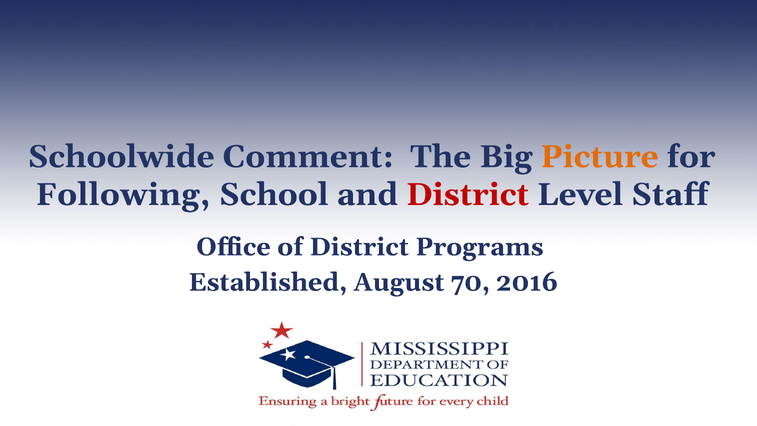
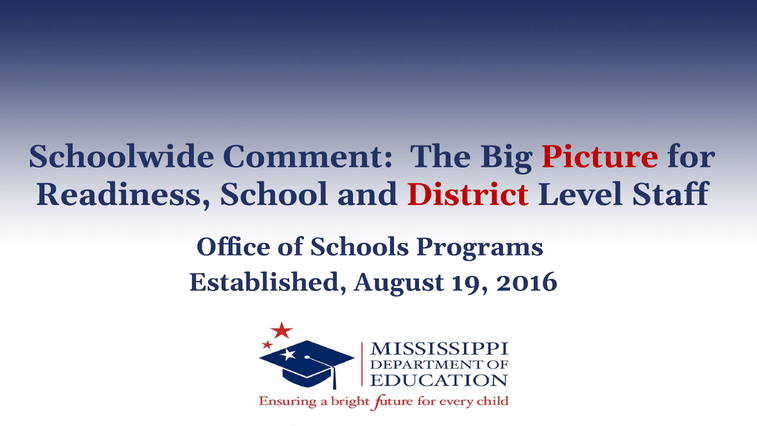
Picture colour: orange -> red (600, 157)
Following: Following -> Readiness (123, 194)
of District: District -> Schools (359, 247)
70: 70 -> 19 (470, 282)
